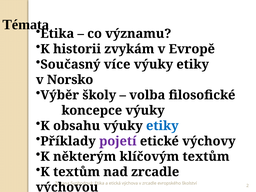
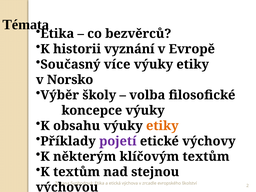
významu: významu -> bezvěrců (138, 34)
zvykám: zvykám -> vyznání (129, 49)
etiky colour: blue -> orange (162, 126)
nad zrcadle: zrcadle -> stejnou (155, 172)
